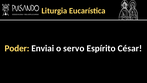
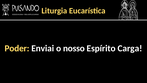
servo: servo -> nosso (74, 48)
César: César -> Carga (130, 48)
